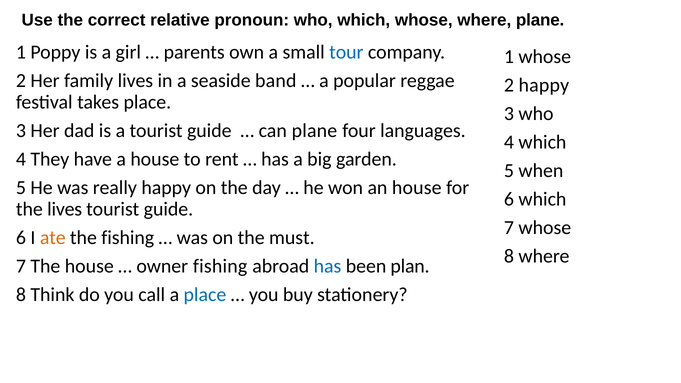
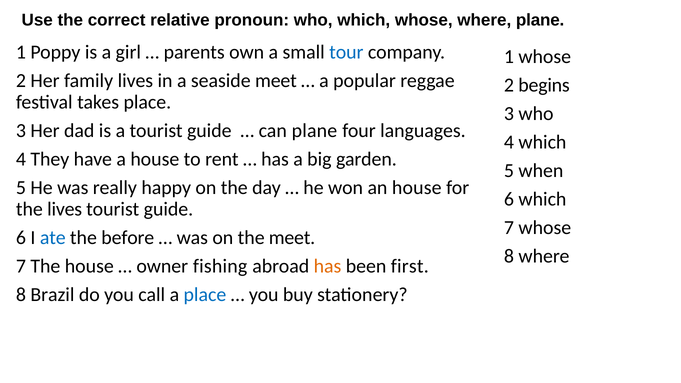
seaside band: band -> meet (276, 81)
2 happy: happy -> begins (544, 85)
ate colour: orange -> blue (53, 238)
the fishing: fishing -> before (128, 238)
the must: must -> meet (292, 238)
has colour: blue -> orange (328, 266)
plan: plan -> first (410, 266)
Think: Think -> Brazil (52, 295)
